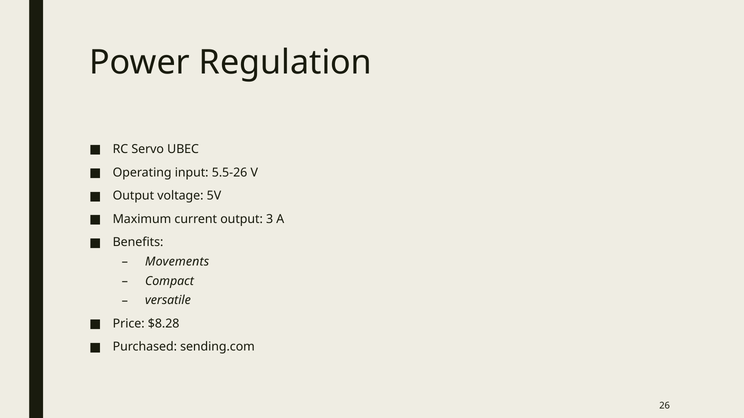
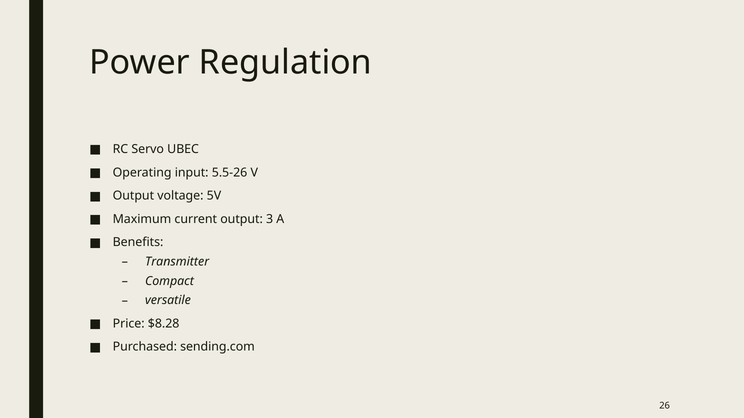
Movements: Movements -> Transmitter (177, 262)
